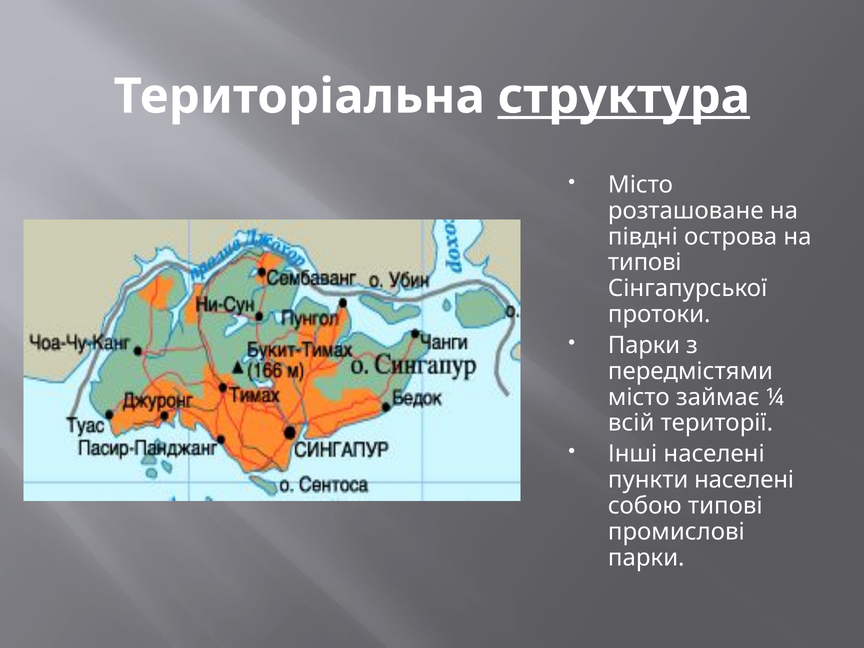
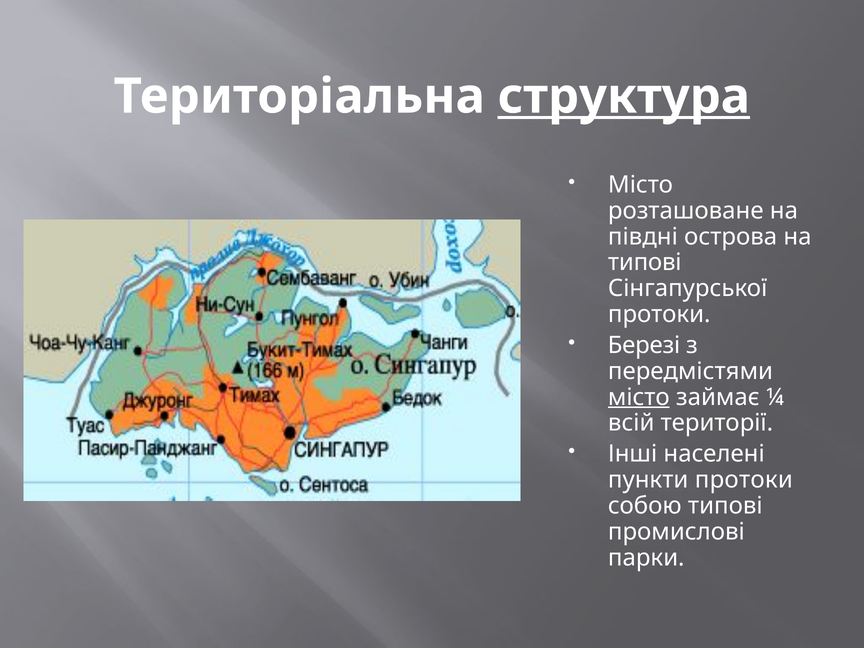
Парки: Парки -> Березі (644, 345)
місто underline: none -> present (639, 397)
пункти населені: населені -> протоки (744, 480)
